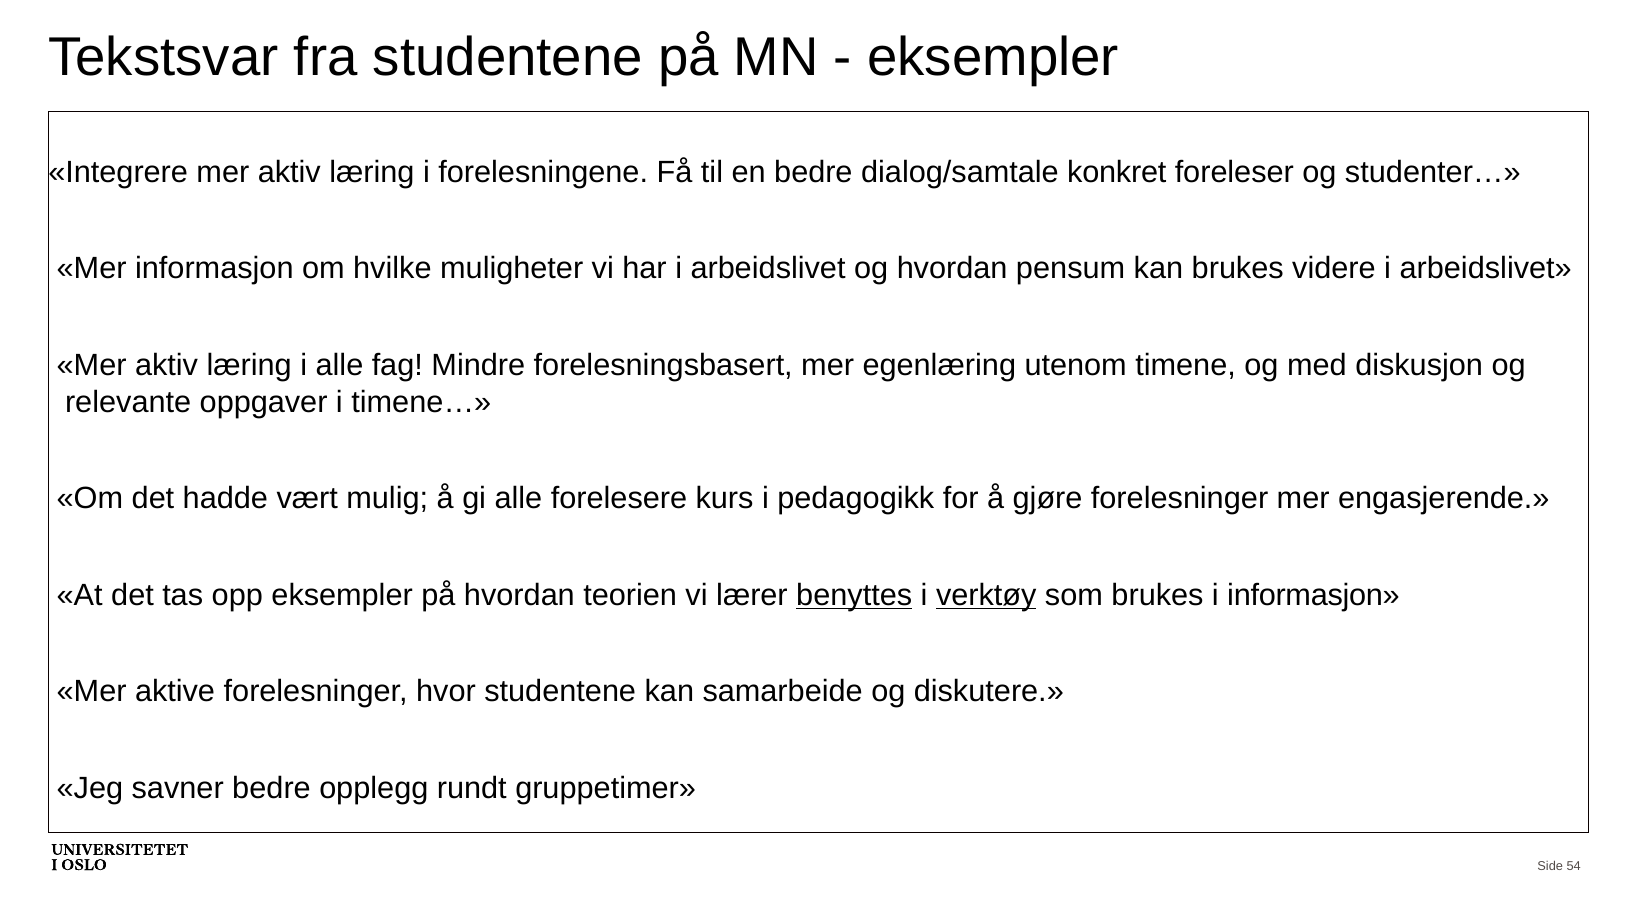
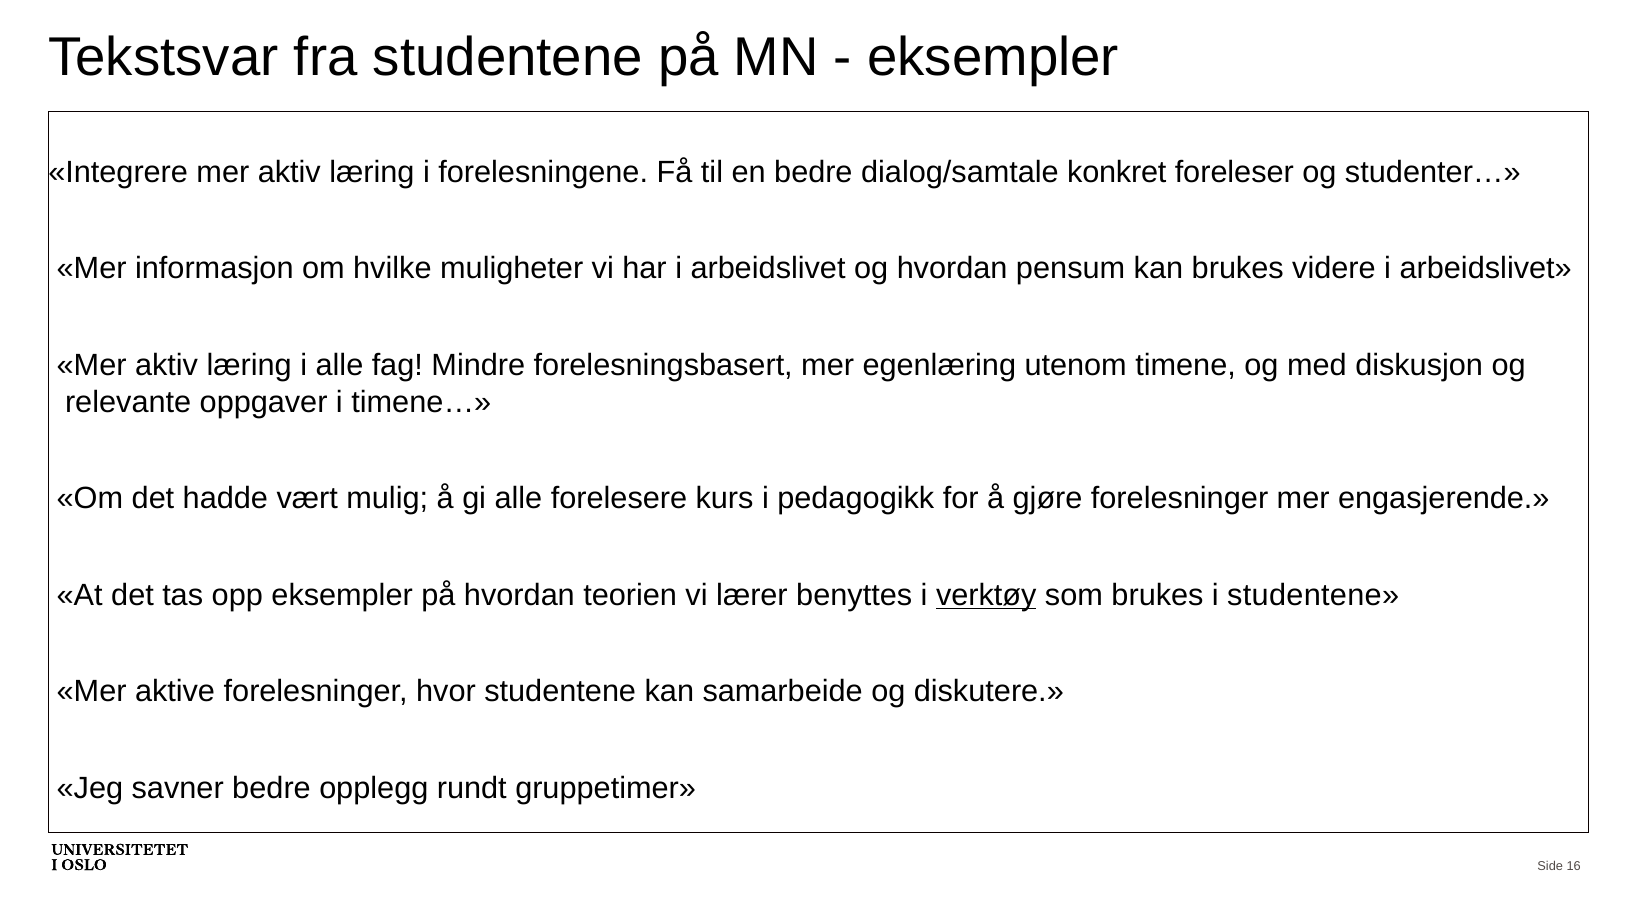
benyttes underline: present -> none (854, 595)
i informasjon: informasjon -> studentene (1313, 595)
54: 54 -> 16 (1574, 866)
